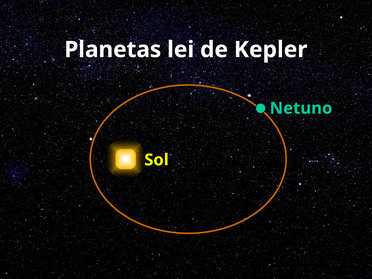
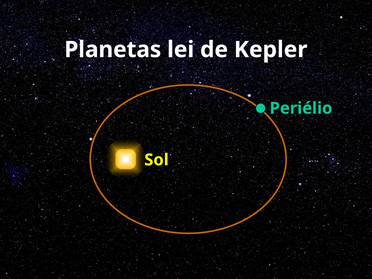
Netuno: Netuno -> Periélio (301, 108)
